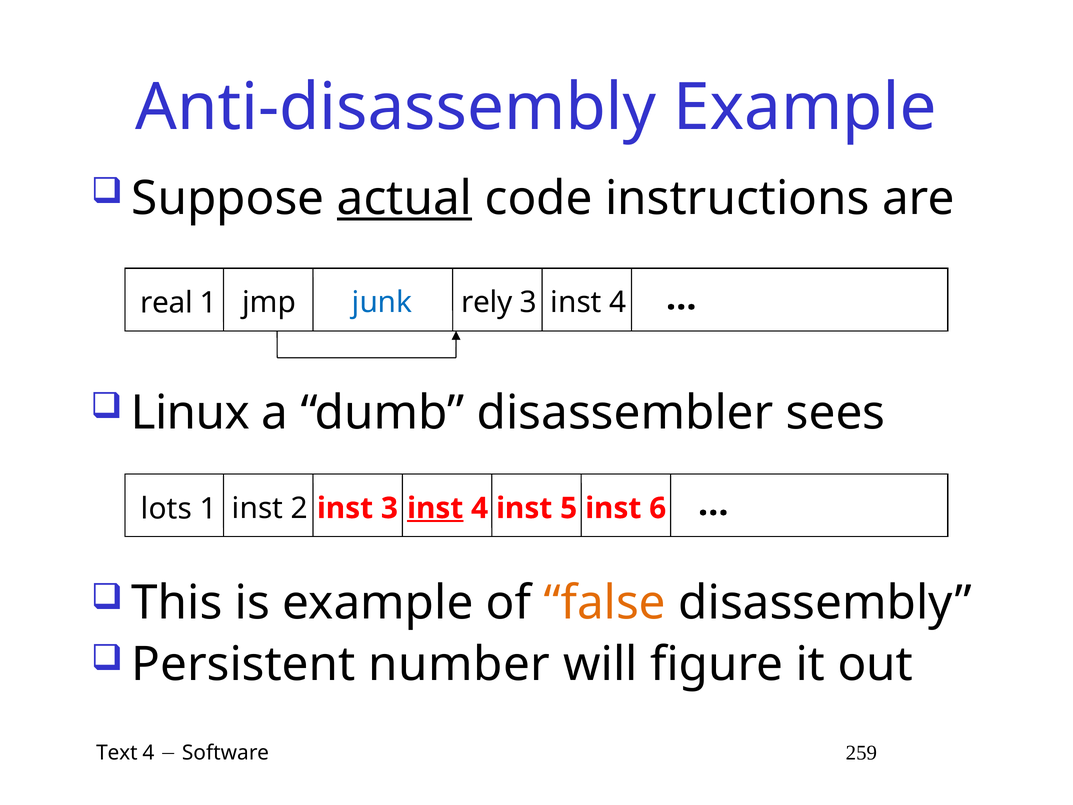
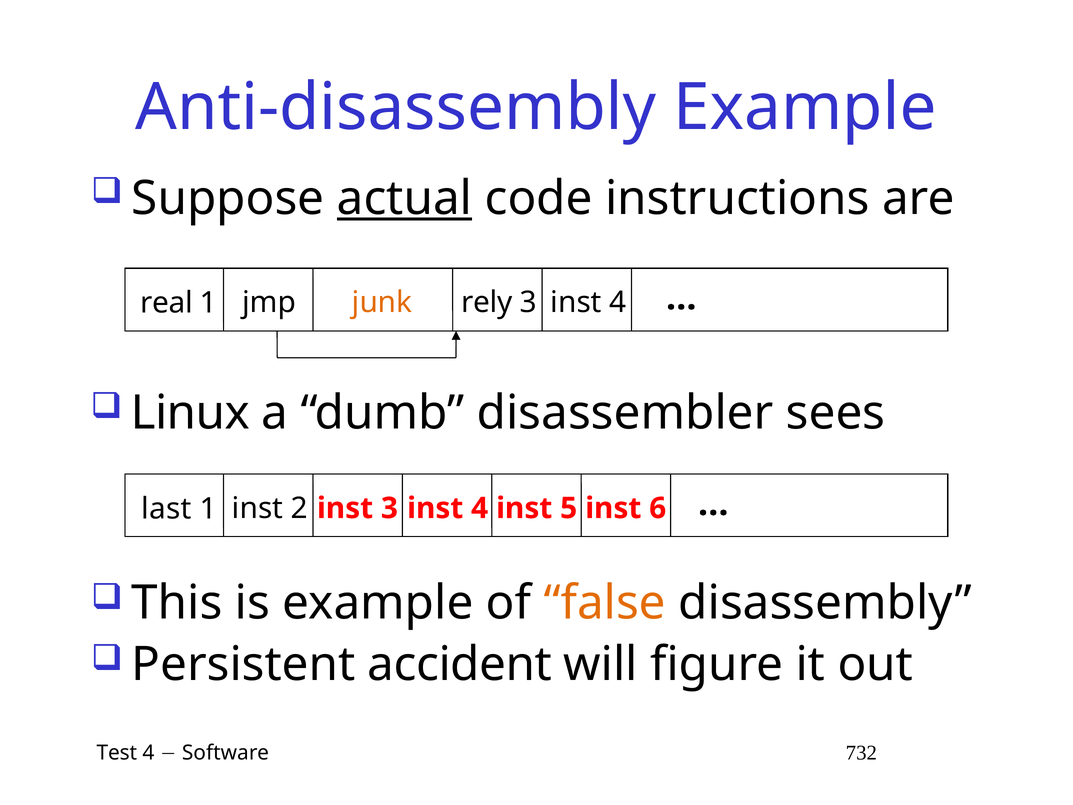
junk colour: blue -> orange (382, 302)
inst underline: present -> none (435, 508)
lots: lots -> last (166, 509)
number: number -> accident (460, 664)
Text: Text -> Test (117, 753)
259: 259 -> 732 (861, 753)
